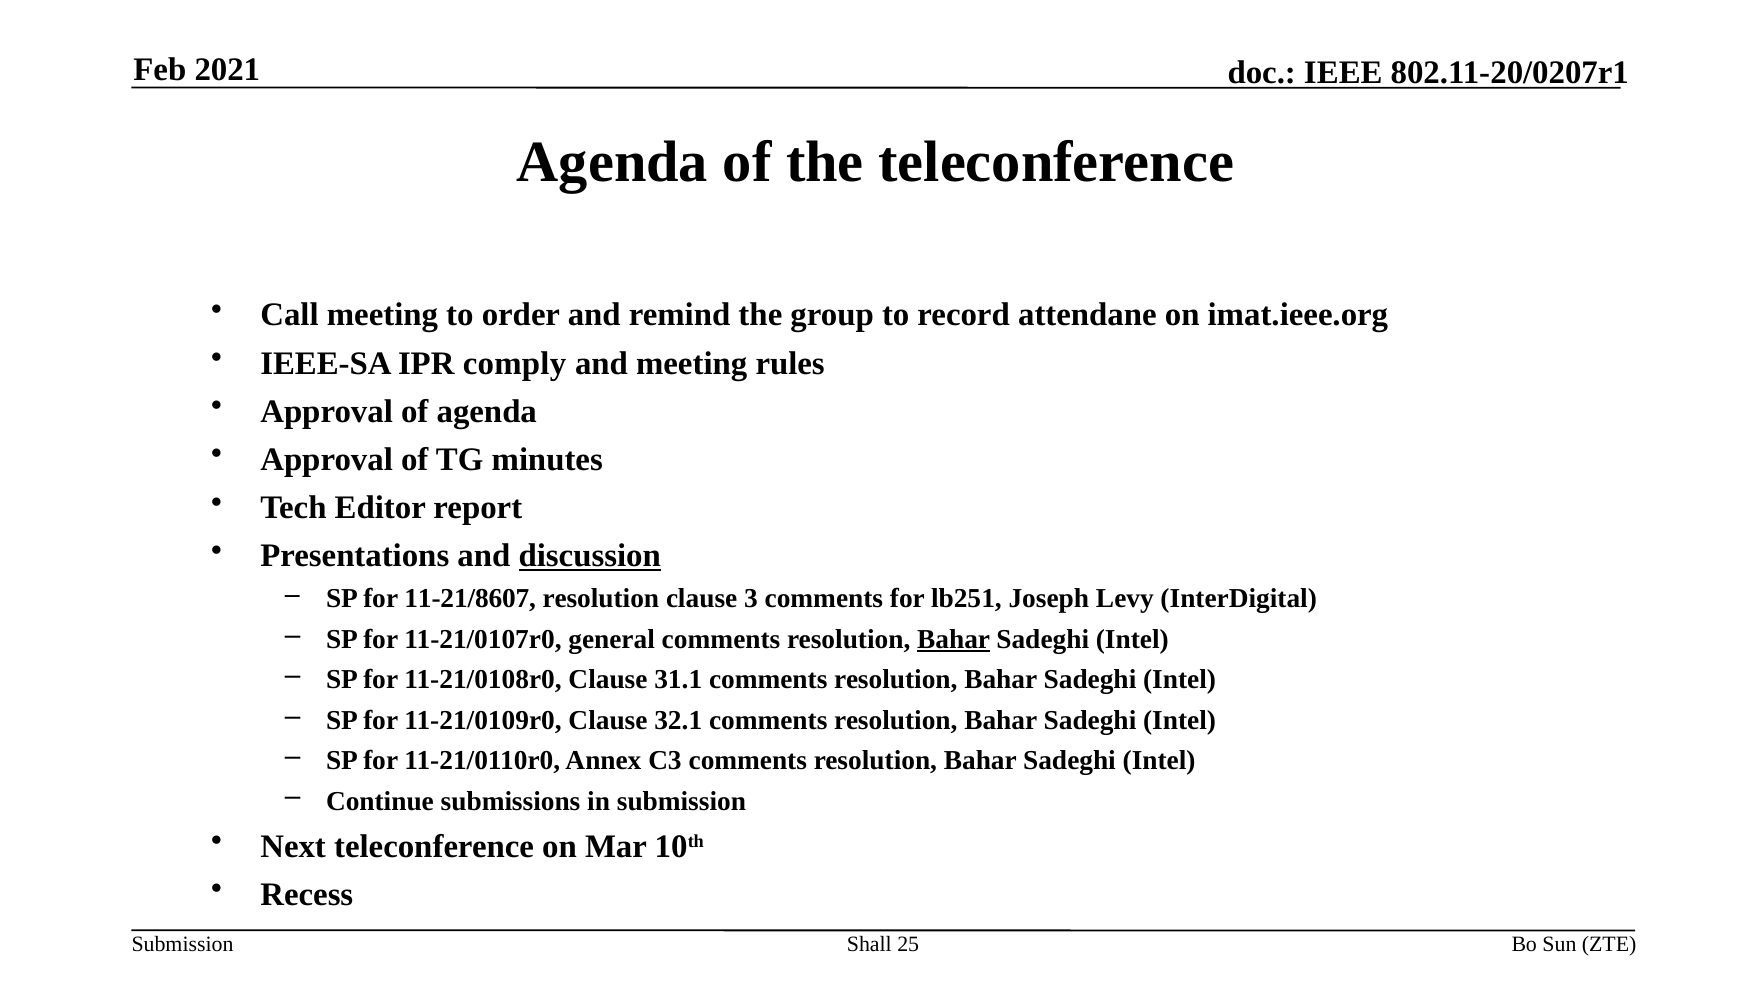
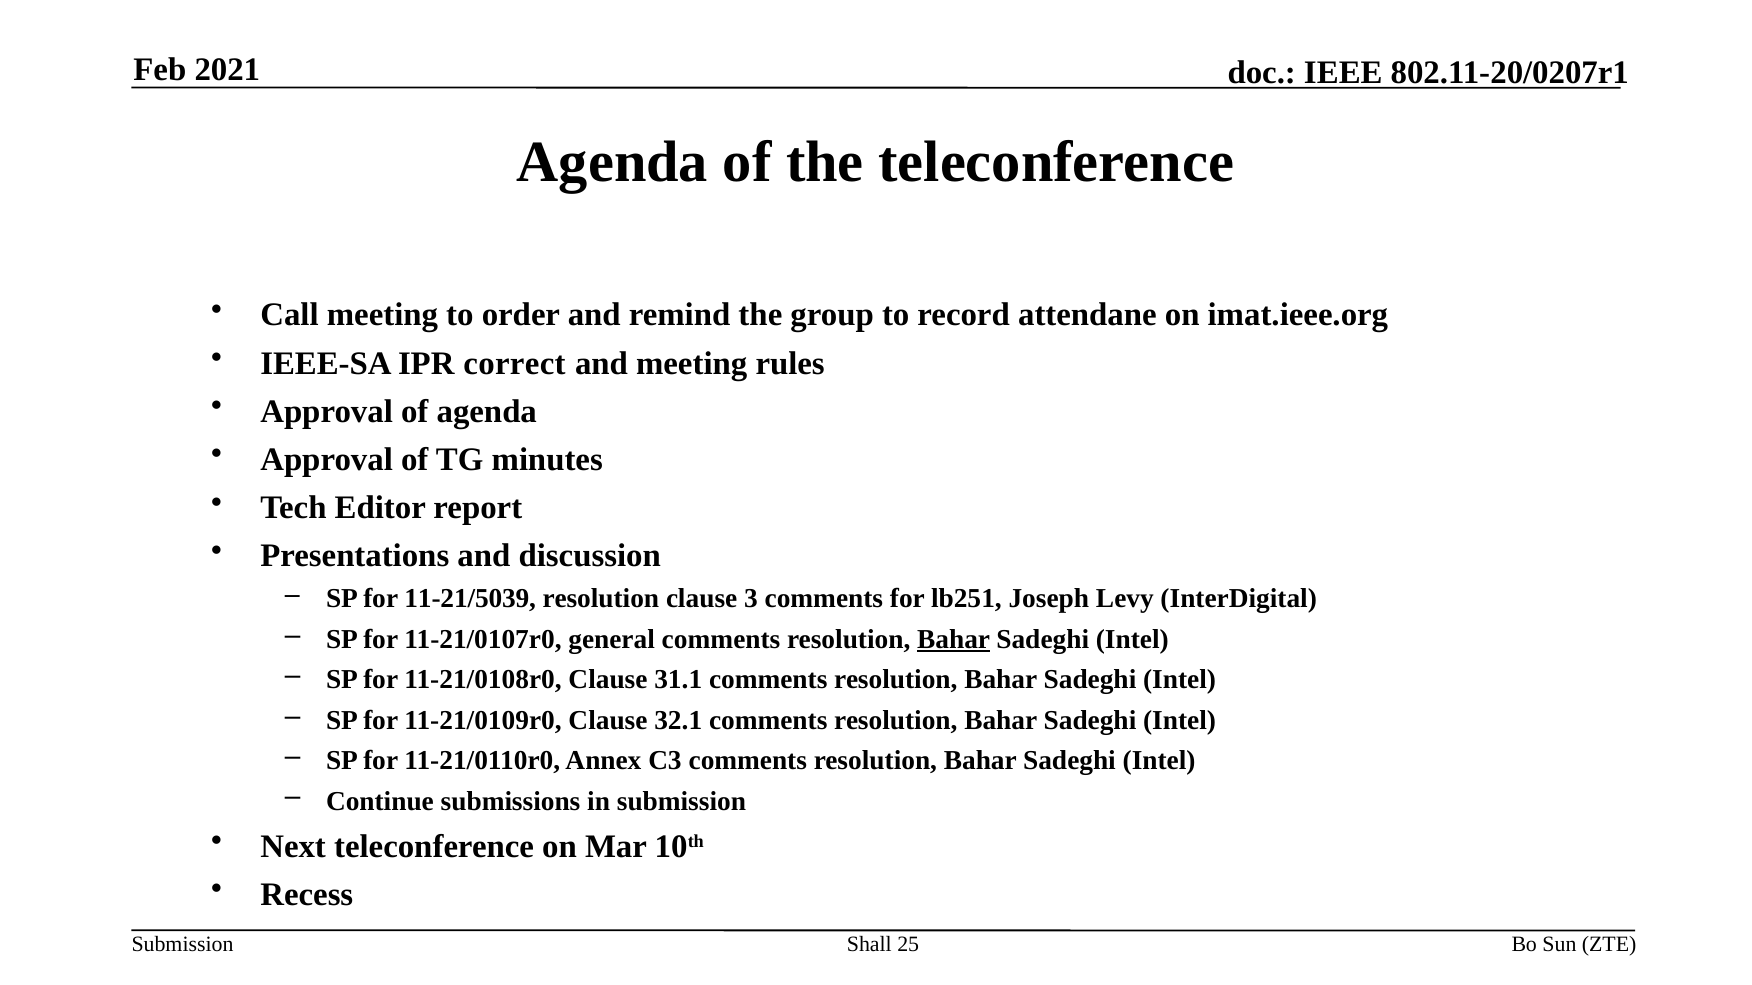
comply: comply -> correct (515, 363)
discussion underline: present -> none (590, 556)
11-21/8607: 11-21/8607 -> 11-21/5039 (470, 599)
